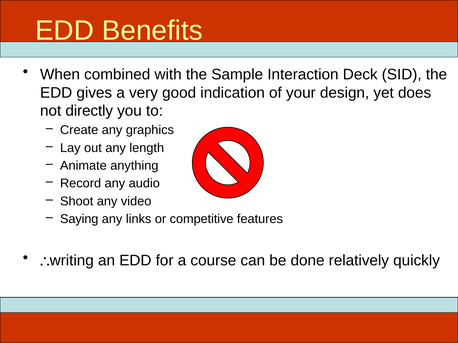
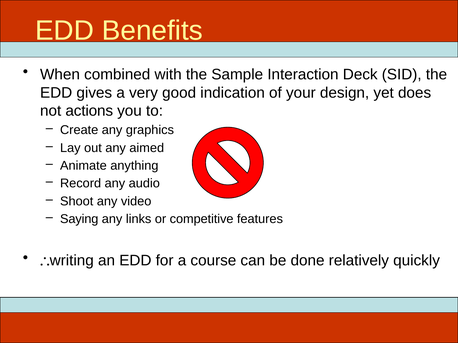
directly: directly -> actions (89, 111)
length: length -> aimed (147, 148)
